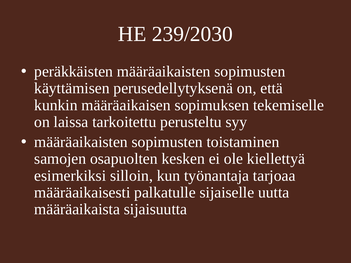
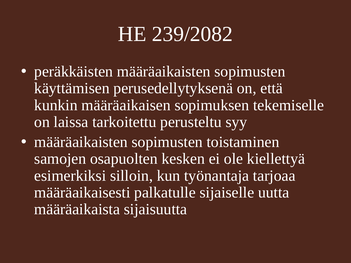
239/2030: 239/2030 -> 239/2082 (192, 34)
